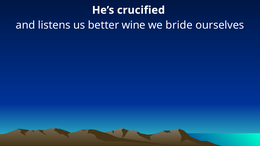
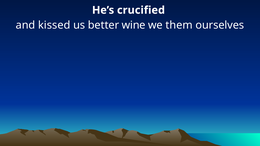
listens: listens -> kissed (54, 25)
bride: bride -> them (179, 25)
